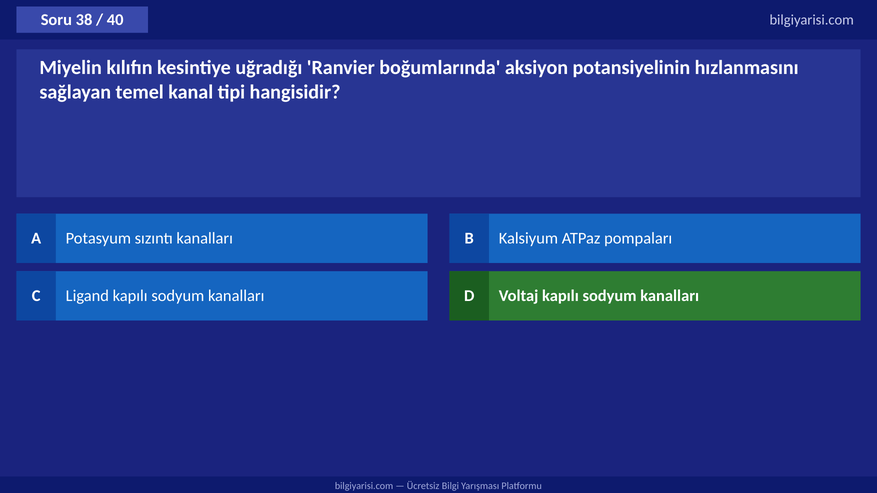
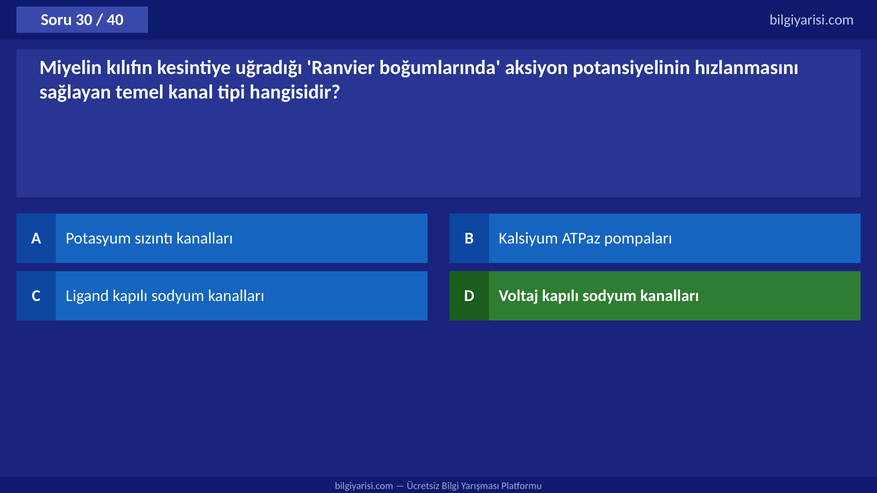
38: 38 -> 30 (84, 20)
